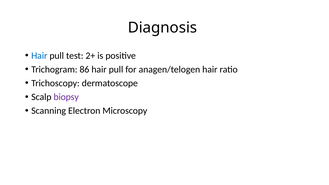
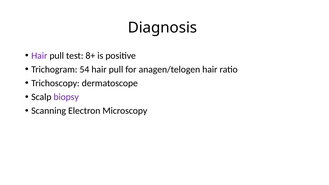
Hair colour: blue -> purple (39, 56)
2+: 2+ -> 8+ (90, 56)
86: 86 -> 54 (84, 69)
